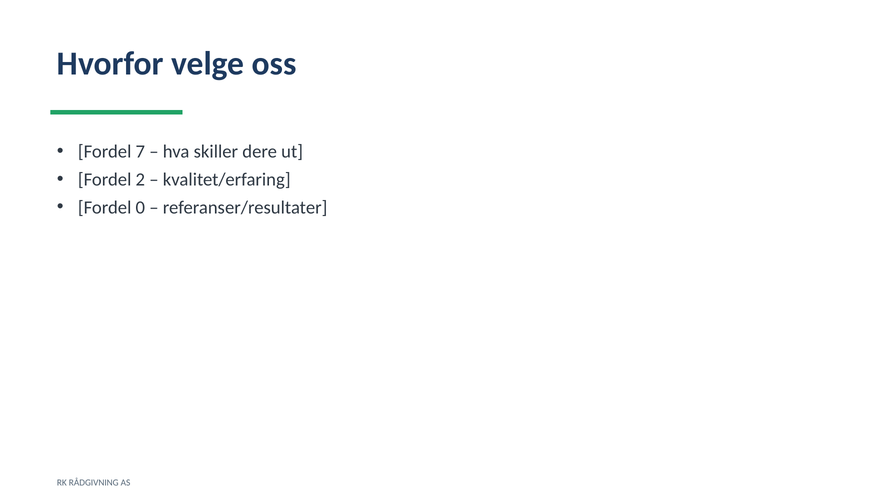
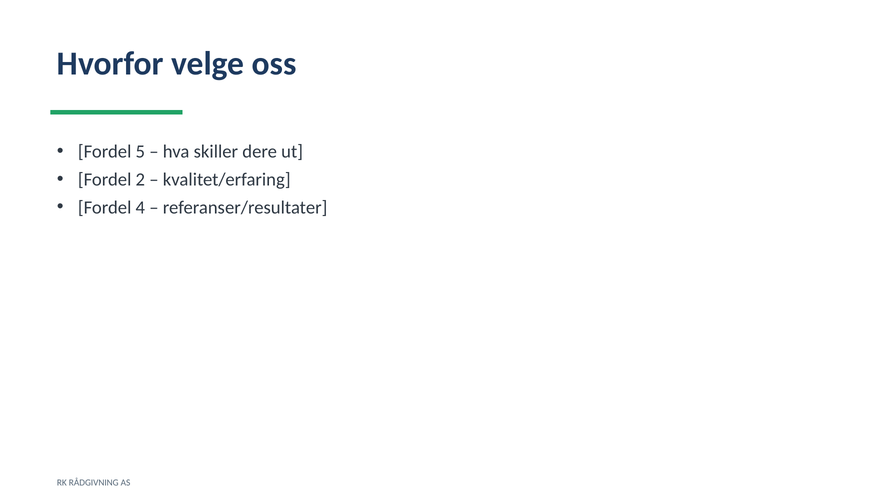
7: 7 -> 5 (140, 152)
0: 0 -> 4 (140, 208)
